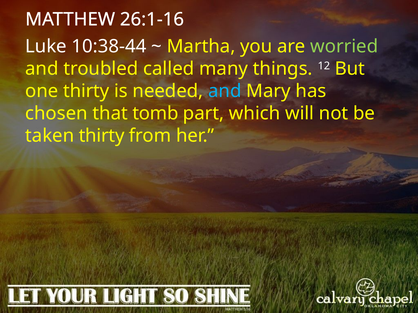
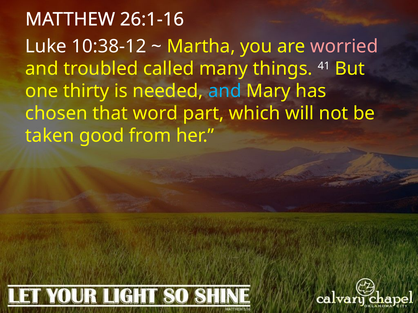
10:38-44: 10:38-44 -> 10:38-12 (109, 47)
worried colour: light green -> pink (344, 47)
12: 12 -> 41 (324, 66)
tomb: tomb -> word (155, 113)
taken thirty: thirty -> good (102, 136)
